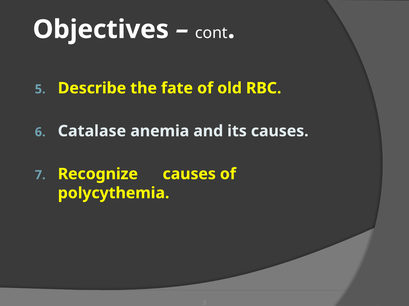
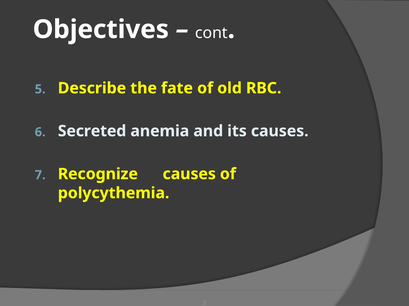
Catalase: Catalase -> Secreted (92, 131)
